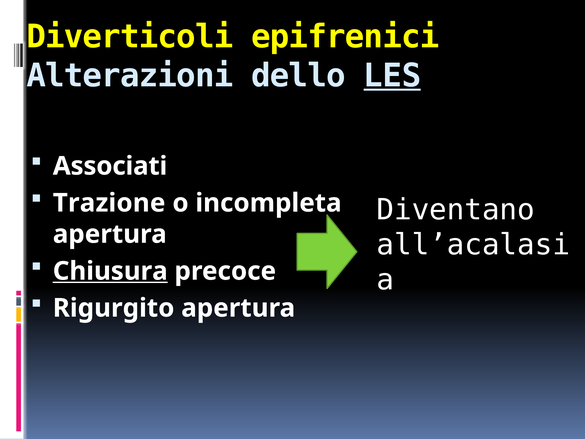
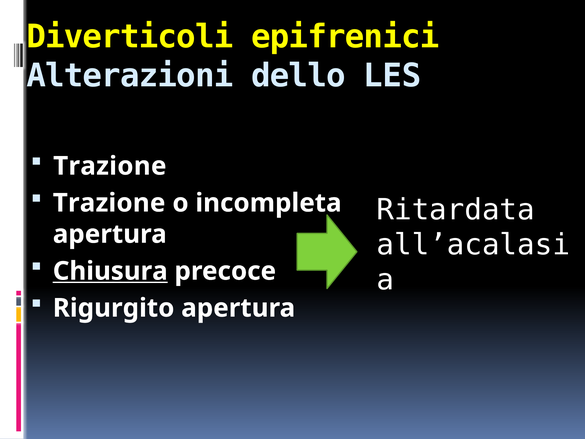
LES underline: present -> none (392, 76)
Associati: Associati -> Trazione (110, 166)
Diventano: Diventano -> Ritardata (456, 210)
